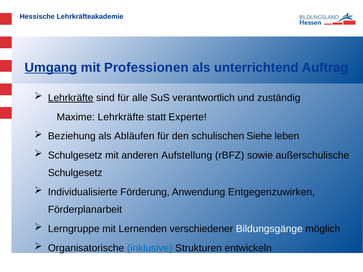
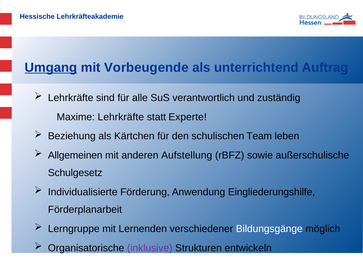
Professionen: Professionen -> Vorbeugende (146, 68)
Lehrkräfte underline: present -> none (71, 98)
Abläufen: Abläufen -> Kärtchen (134, 136)
Siehe: Siehe -> Team (259, 136)
Schulgesetz: Schulgesetz -> Allgemeinen (75, 155)
Entgegenzuwirken: Entgegenzuwirken -> Eingliederungshilfe (272, 192)
inklusive colour: blue -> purple (150, 248)
